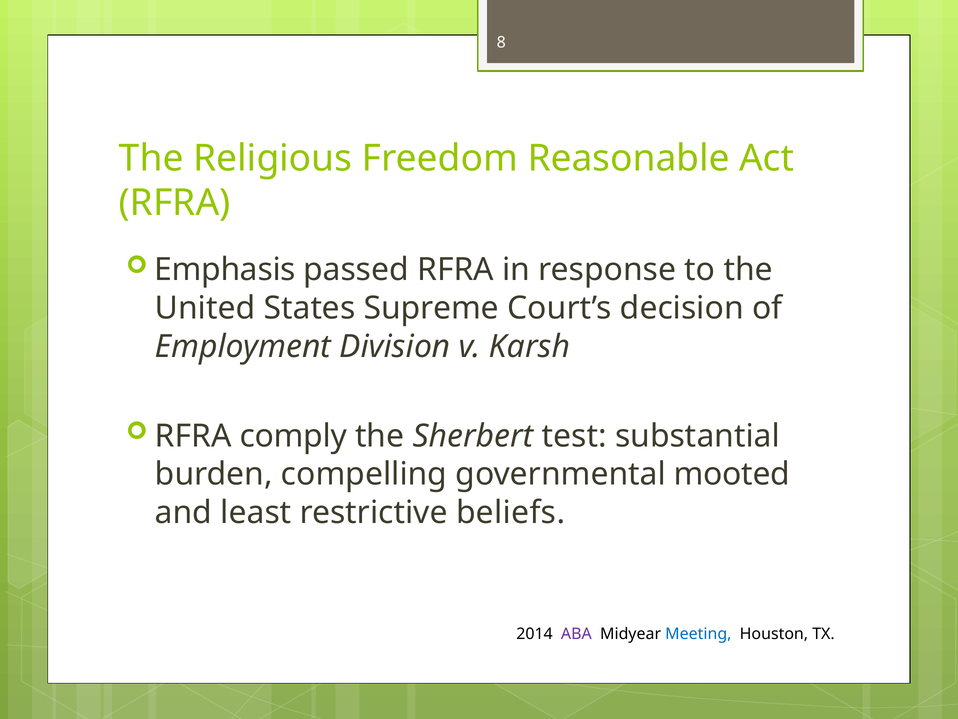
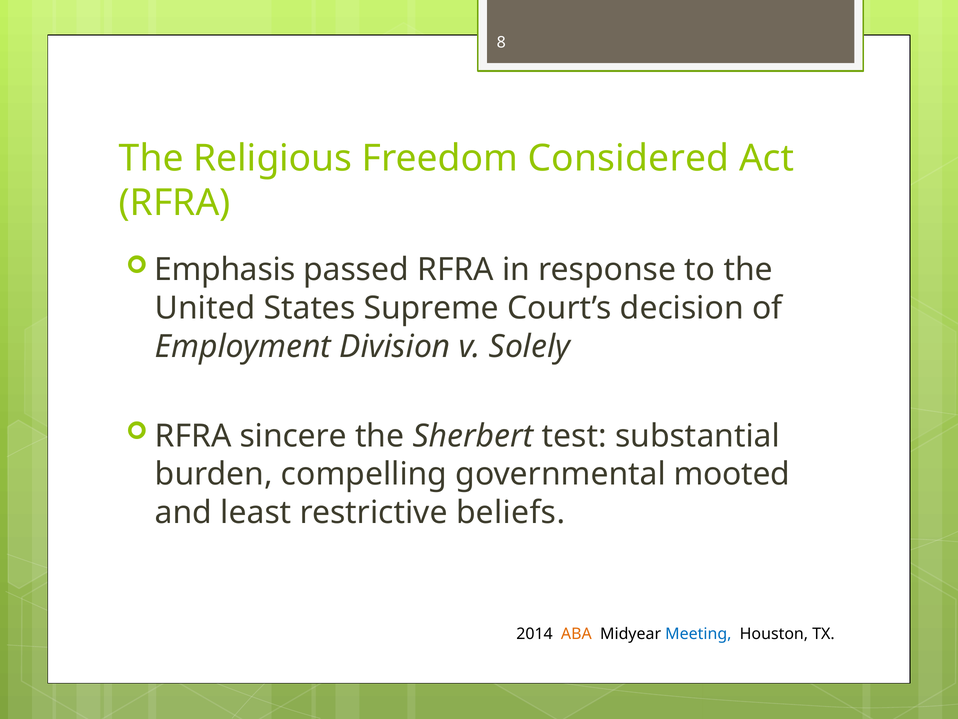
Reasonable: Reasonable -> Considered (628, 158)
Karsh: Karsh -> Solely (530, 346)
comply: comply -> sincere (293, 436)
ABA colour: purple -> orange (576, 633)
